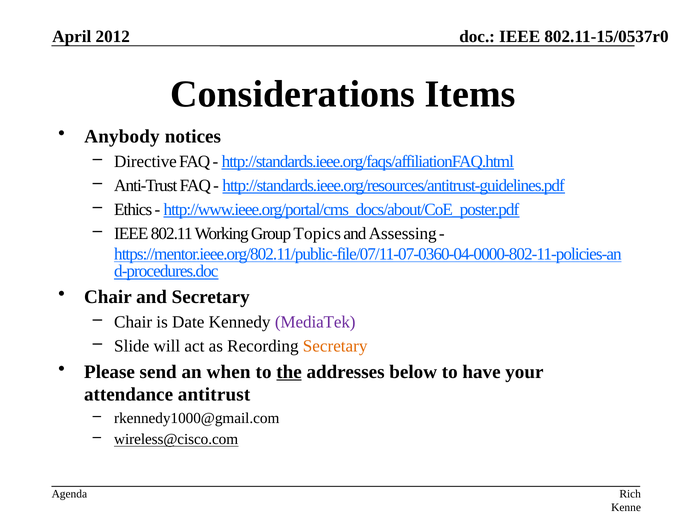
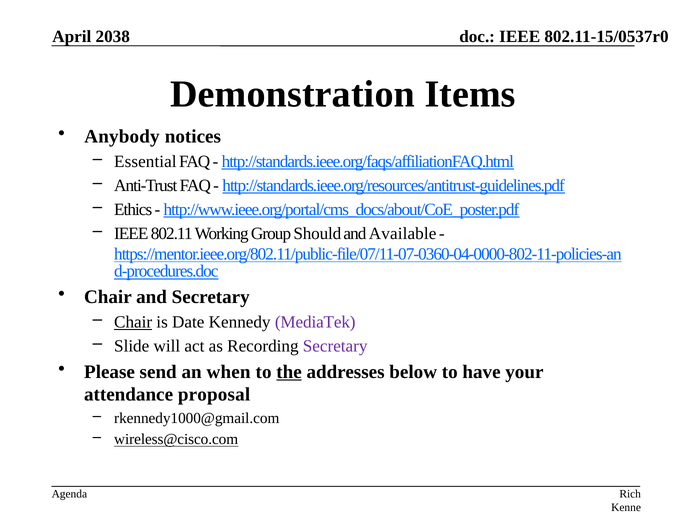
2012: 2012 -> 2038 (113, 37)
Considerations: Considerations -> Demonstration (293, 94)
Directive: Directive -> Essential (145, 161)
Topics: Topics -> Should (317, 233)
Assessing: Assessing -> Available (403, 233)
Chair underline: none -> present (133, 322)
Secretary colour: orange -> purple (335, 346)
antitrust: antitrust -> proposal (214, 394)
